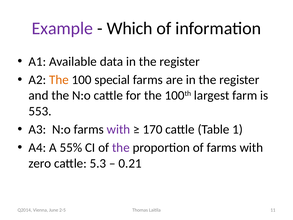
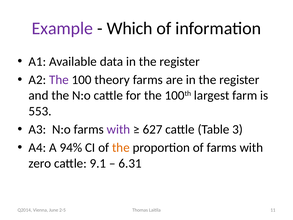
The colour: orange -> purple (59, 80)
special: special -> theory (112, 80)
170: 170 -> 627 (153, 129)
1: 1 -> 3 (238, 129)
55%: 55% -> 94% (71, 148)
the colour: purple -> orange (121, 148)
5.3: 5.3 -> 9.1 (98, 163)
0.21: 0.21 -> 6.31 (130, 163)
